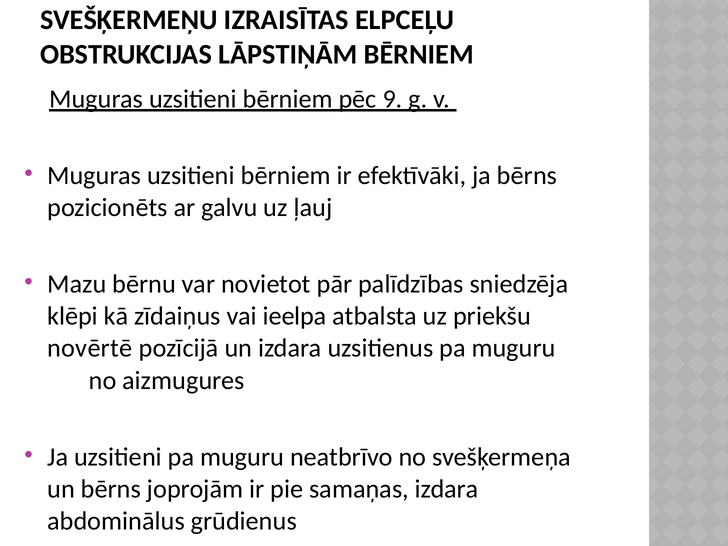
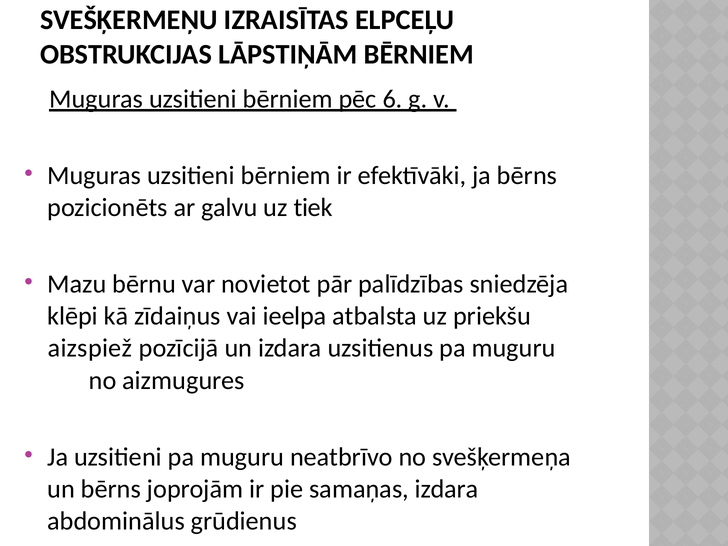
9: 9 -> 6 (393, 99)
ļauj: ļauj -> tiek (313, 208)
novērtē: novērtē -> aizspiež (90, 348)
